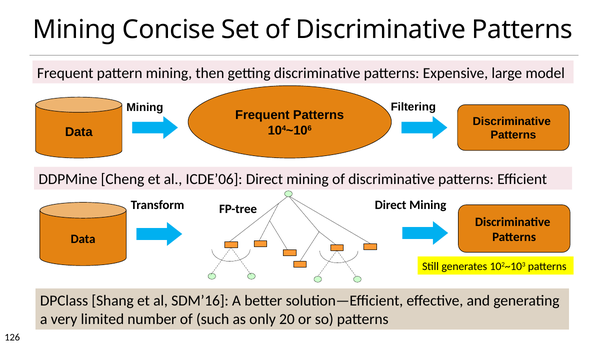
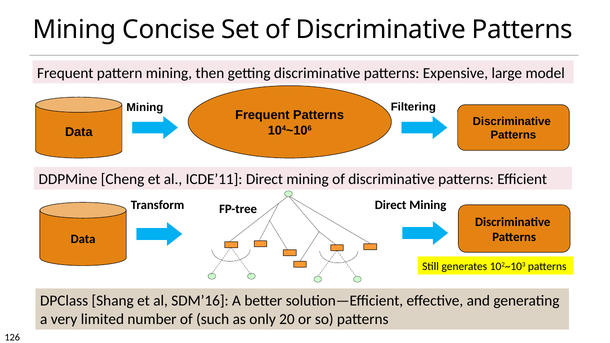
ICDE’06: ICDE’06 -> ICDE’11 (214, 179)
